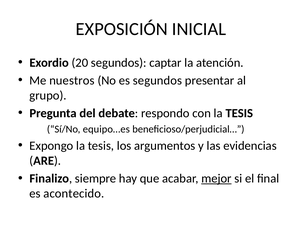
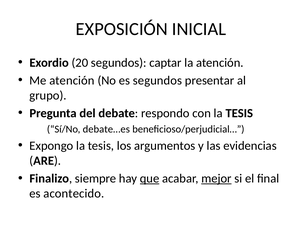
Me nuestros: nuestros -> atención (72, 81)
equipo…es: equipo…es -> debate…es (106, 129)
que underline: none -> present (150, 179)
